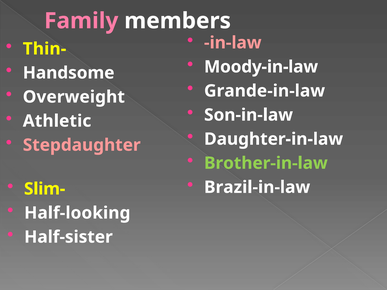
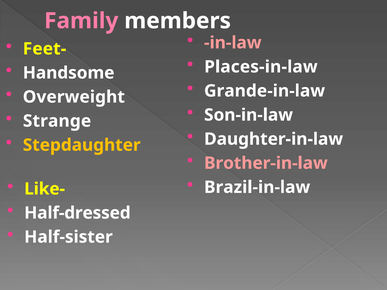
Thin-: Thin- -> Feet- (45, 49)
Moody-in-law: Moody-in-law -> Places-in-law (261, 67)
Athletic: Athletic -> Strange (57, 121)
Stepdaughter colour: pink -> yellow (82, 145)
Brother-in-law colour: light green -> pink (266, 163)
Slim-: Slim- -> Like- (45, 189)
Half-looking: Half-looking -> Half-dressed (77, 213)
